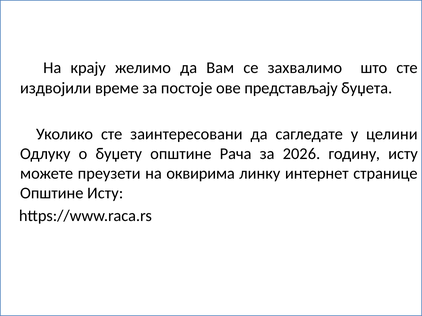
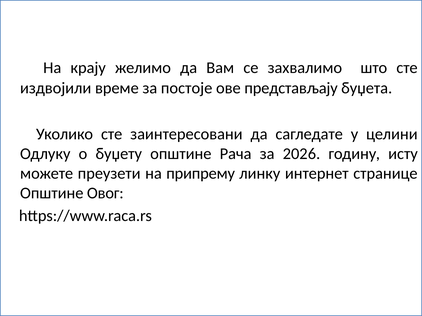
оквирима: оквирима -> припрему (201, 174)
Општине Исту: Исту -> Овог (105, 193)
